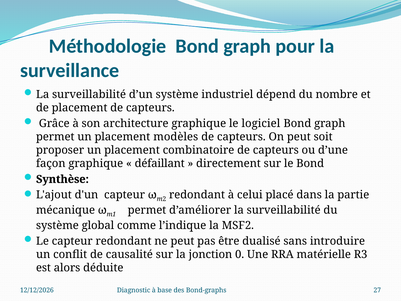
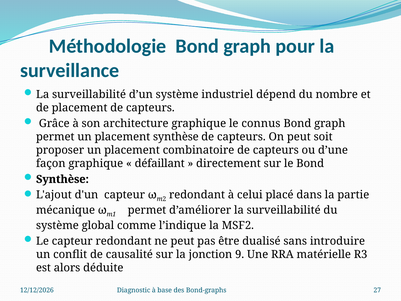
logiciel: logiciel -> connus (261, 123)
placement modèles: modèles -> synthèse (176, 137)
0: 0 -> 9 (240, 254)
